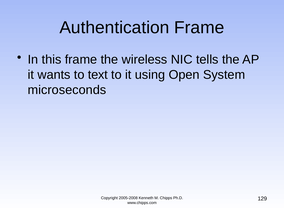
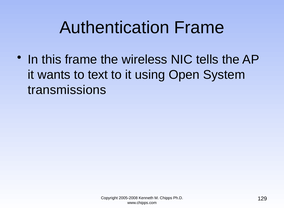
microseconds: microseconds -> transmissions (67, 90)
